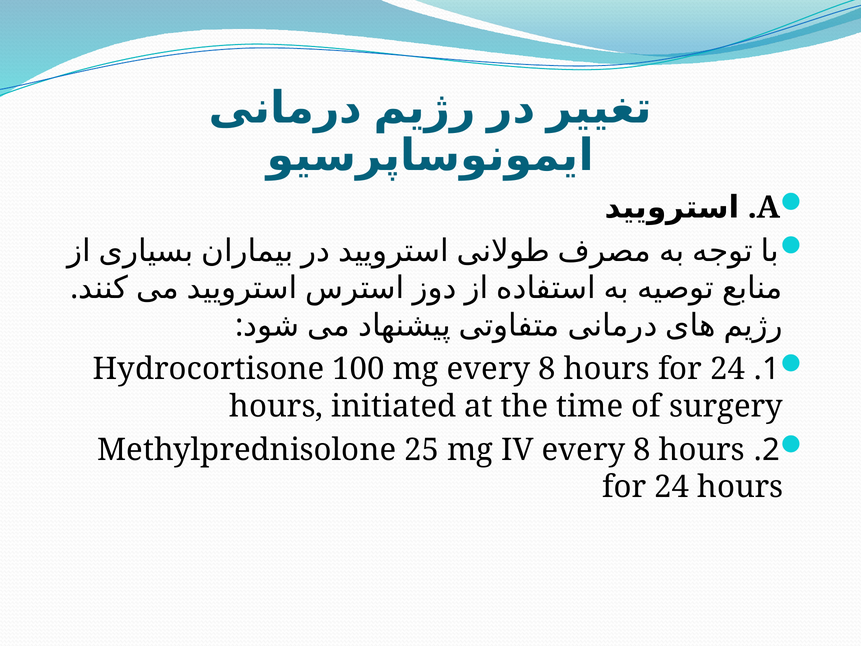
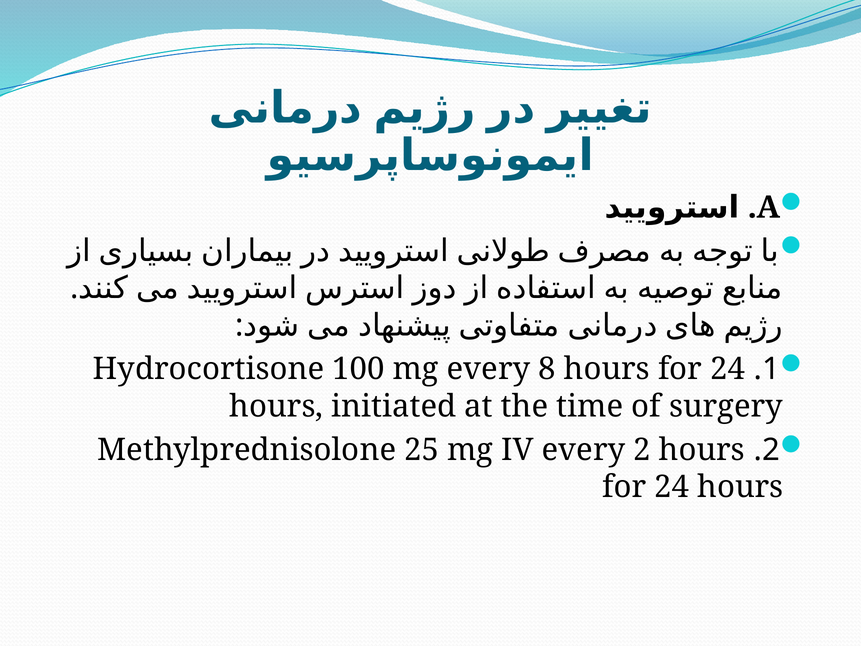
IV every 8: 8 -> 2 (642, 450)
